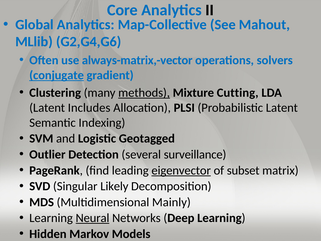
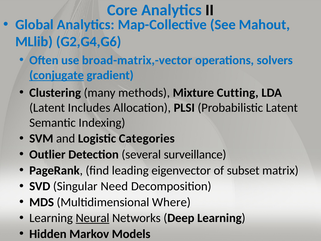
always-matrix,-vector: always-matrix,-vector -> broad-matrix,-vector (137, 60)
methods underline: present -> none (144, 93)
Geotagged: Geotagged -> Categories (147, 138)
eigenvector underline: present -> none (181, 170)
Likely: Likely -> Need (114, 186)
Mainly: Mainly -> Where (171, 202)
